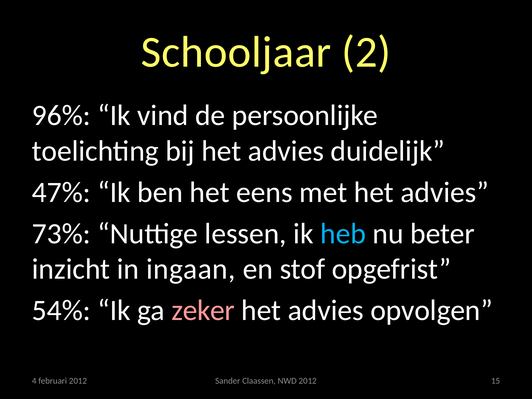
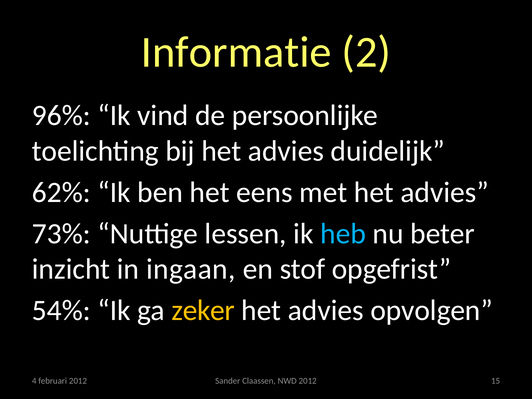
Schooljaar: Schooljaar -> Informatie (236, 52)
47%: 47% -> 62% (61, 192)
zeker colour: pink -> yellow (203, 310)
